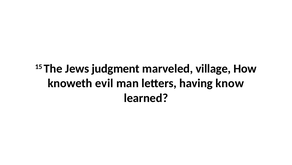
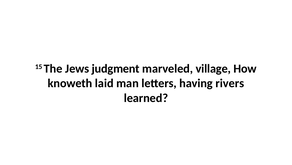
evil: evil -> laid (104, 83)
know: know -> rivers (230, 83)
